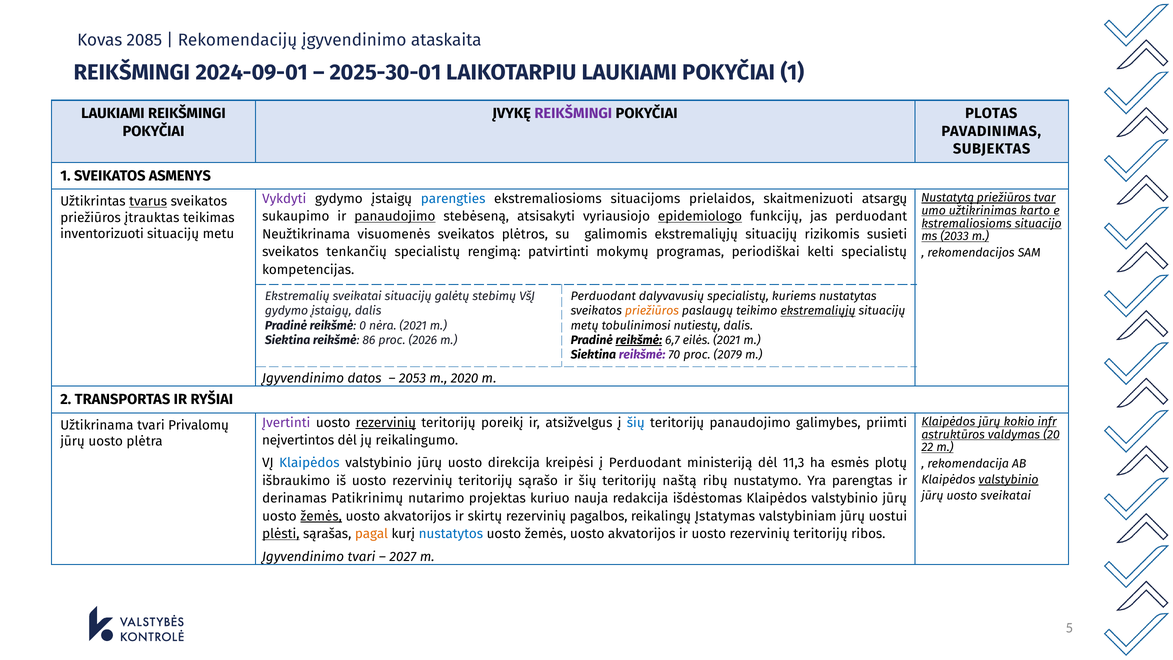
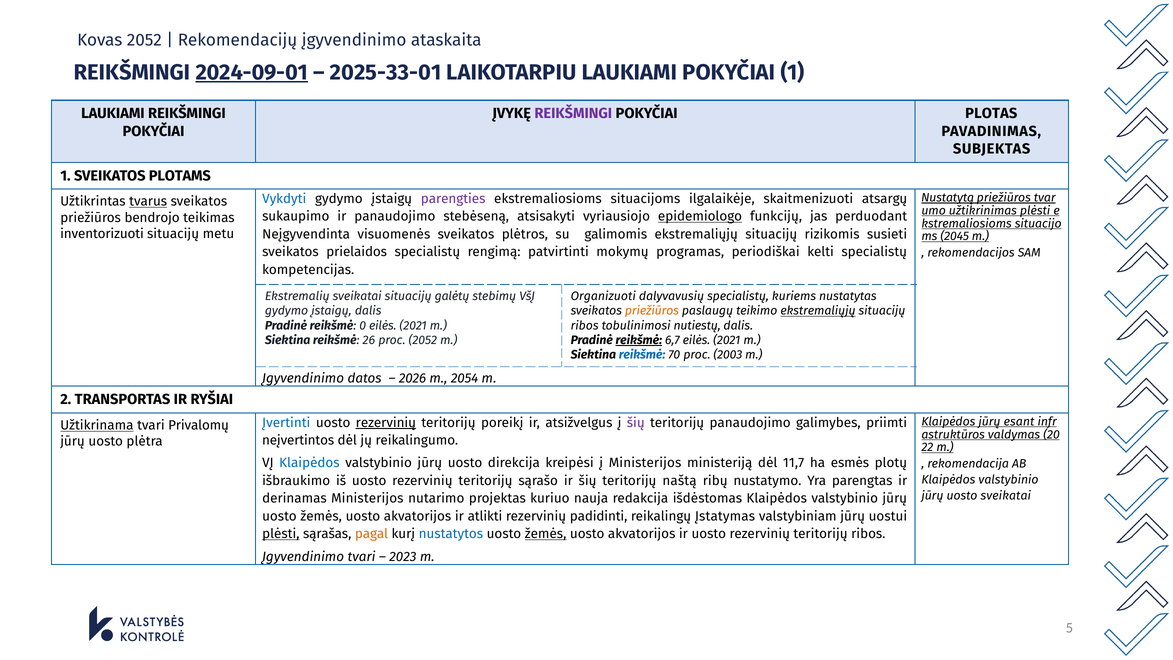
Kovas 2085: 2085 -> 2052 (144, 40)
2024-09-01 underline: none -> present (252, 72)
2025-30-01: 2025-30-01 -> 2025-33-01 (386, 72)
ASMENYS: ASMENYS -> PLOTAMS (180, 176)
Vykdyti colour: purple -> blue (284, 199)
parengties colour: blue -> purple (453, 199)
prielaidos: prielaidos -> ilgalaikėje (722, 199)
užtikrinimas karto: karto -> plėsti (1035, 211)
panaudojimo underline: present -> none (395, 216)
įtrauktas: įtrauktas -> bendrojo (152, 218)
Neužtikrinama: Neužtikrinama -> Neįgyvendinta (306, 234)
2033: 2033 -> 2045 (955, 236)
tenkančių: tenkančių -> prielaidos (357, 252)
Perduodant: Perduodant -> Organizuoti (603, 296)
0 nėra: nėra -> eilės (383, 325)
metų: metų -> ribos (585, 325)
86: 86 -> 26 (369, 340)
proc 2026: 2026 -> 2052 (423, 340)
reikšmė colour: purple -> blue (642, 355)
2079: 2079 -> 2003 (728, 355)
2053: 2053 -> 2026 (413, 378)
2020: 2020 -> 2054 (465, 378)
kokio: kokio -> esant (1019, 422)
Įvertinti colour: purple -> blue (286, 422)
šių colour: blue -> purple (636, 422)
Užtikrinama underline: none -> present (97, 425)
į Perduodant: Perduodant -> Ministerijos (645, 463)
11,3: 11,3 -> 11,7 (794, 463)
valstybinio underline: present -> none (1008, 480)
derinamas Patikrinimų: Patikrinimų -> Ministerijos (367, 498)
žemės underline: present -> none (321, 516)
skirtų: skirtų -> atlikti (485, 516)
pagalbos: pagalbos -> padidinti (599, 516)
žemės underline: none -> present (546, 534)
2027: 2027 -> 2023 (403, 556)
